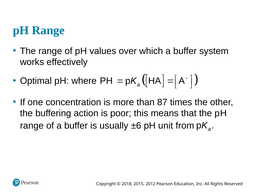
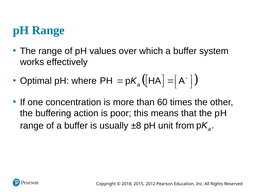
87: 87 -> 60 (162, 102)
±6: ±6 -> ±8 (136, 126)
